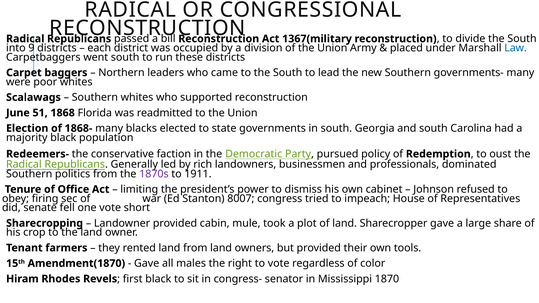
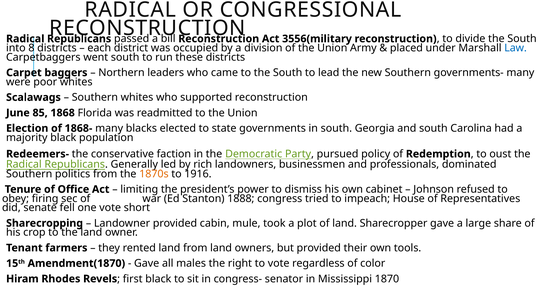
1367(military: 1367(military -> 3556(military (317, 39)
9: 9 -> 8 (31, 48)
51: 51 -> 85 (40, 113)
1870s colour: purple -> orange (154, 174)
1911: 1911 -> 1916 (198, 174)
8007: 8007 -> 1888 (241, 199)
